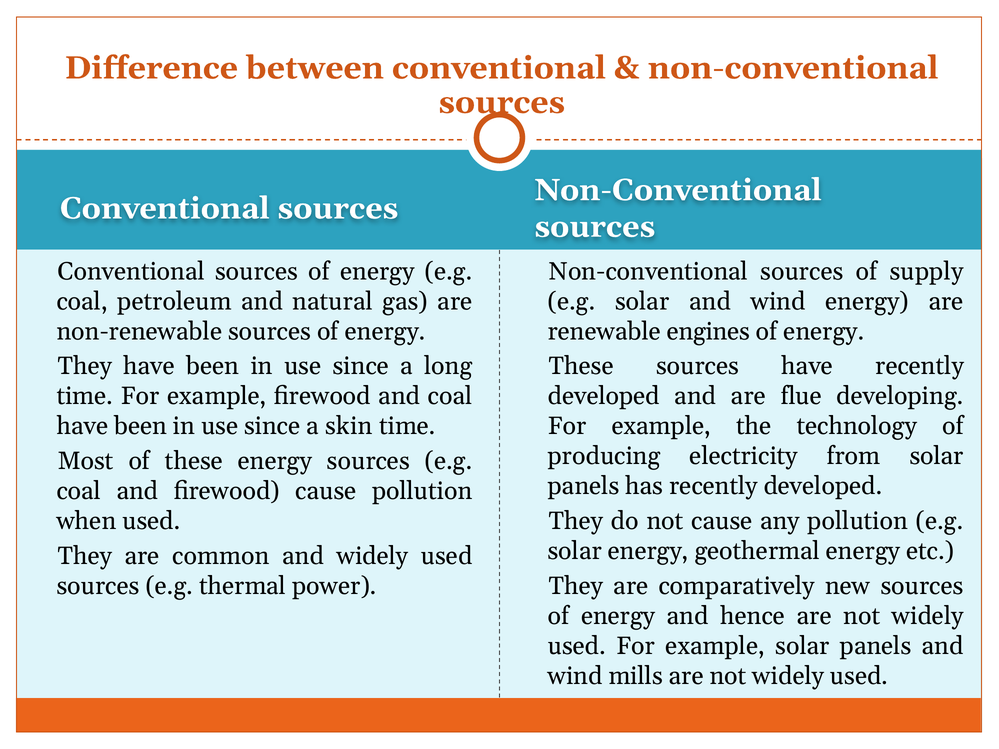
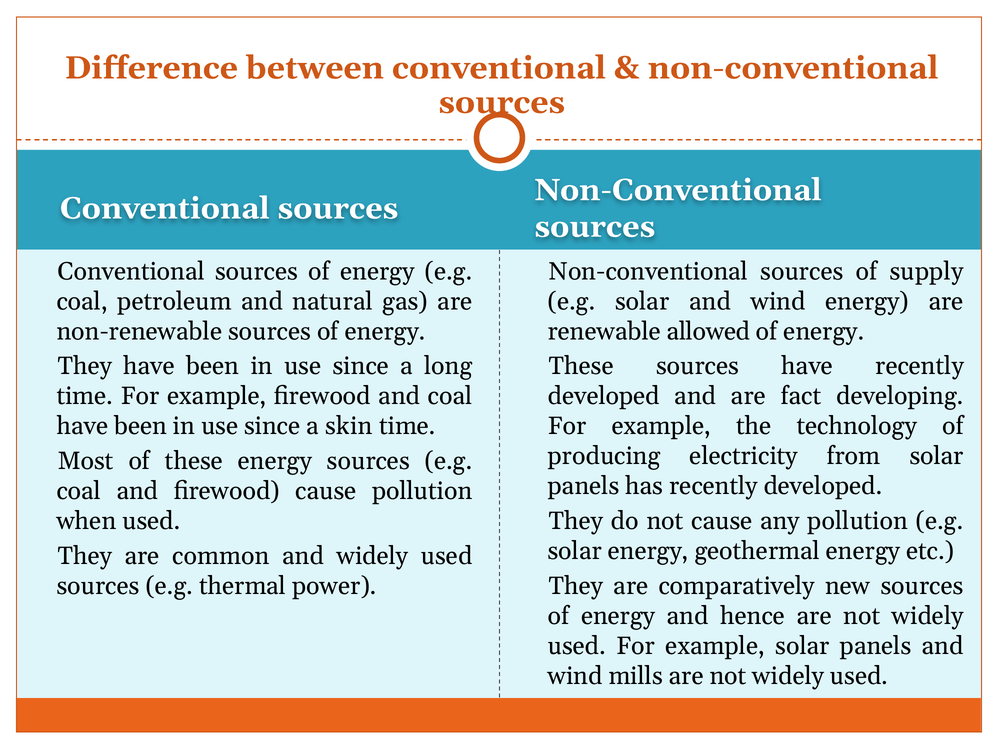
engines: engines -> allowed (709, 331)
flue: flue -> fact (801, 396)
